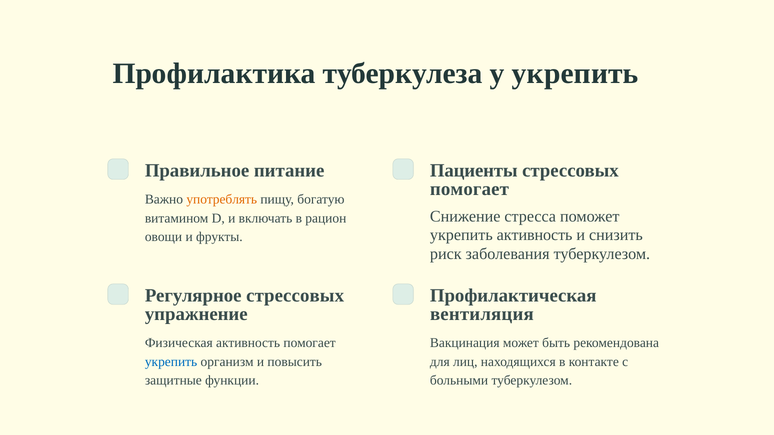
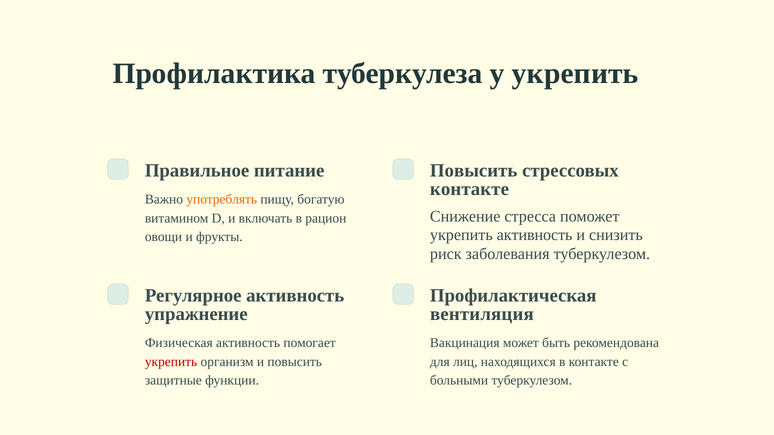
Пациенты: Пациенты -> Повысить (474, 171)
помогает: помогает -> контакте (469, 189)
Регулярное стрессовых: стрессовых -> активность (295, 296)
укрепить colour: blue -> red (171, 362)
